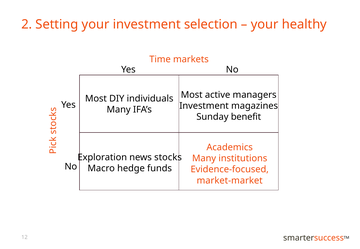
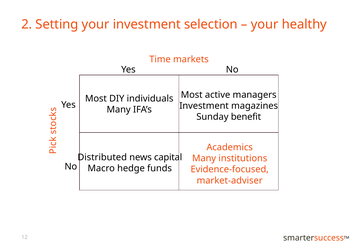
Exploration: Exploration -> Distributed (102, 158)
stocks: stocks -> capital (168, 158)
market-market: market-market -> market-adviser (230, 181)
